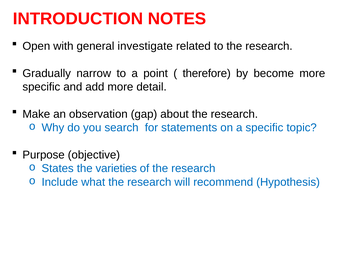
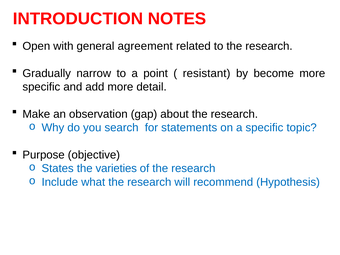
investigate: investigate -> agreement (145, 46)
therefore: therefore -> resistant (207, 73)
